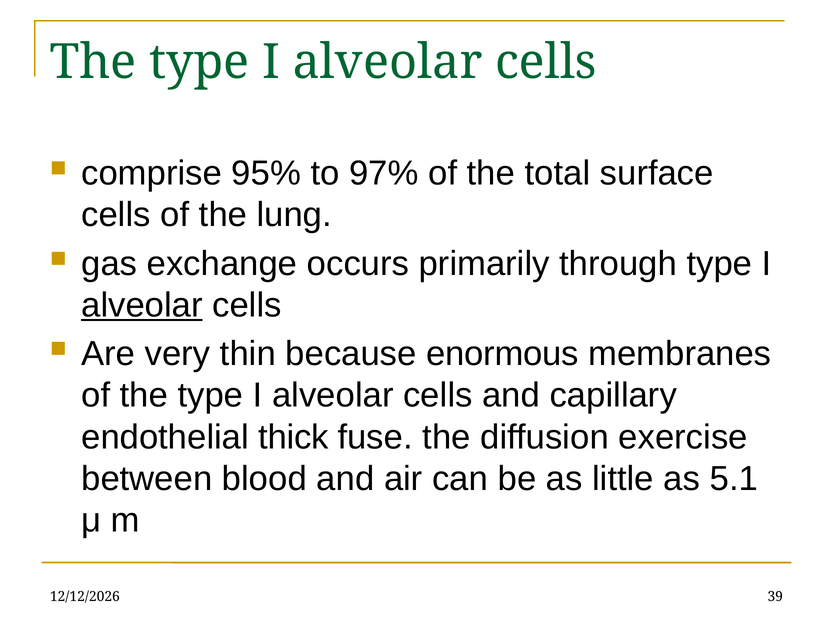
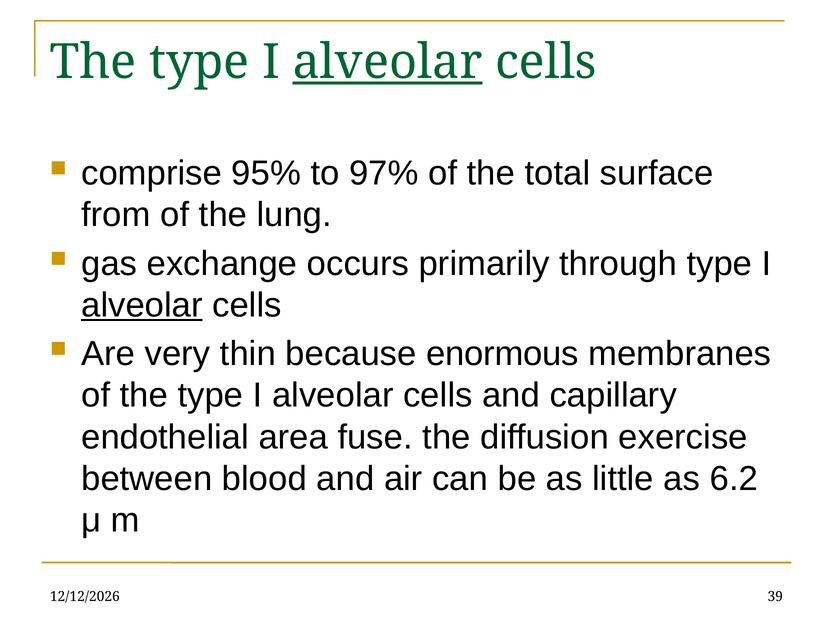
alveolar underline: none -> present (387, 62)
cells: cells -> from (116, 215)
thick: thick -> area (293, 437)
5.1: 5.1 -> 6.2 (734, 479)
